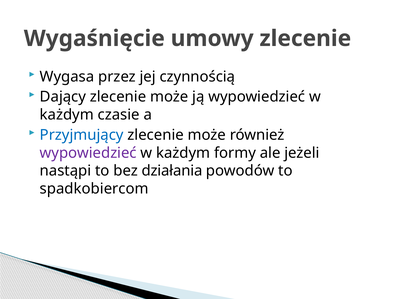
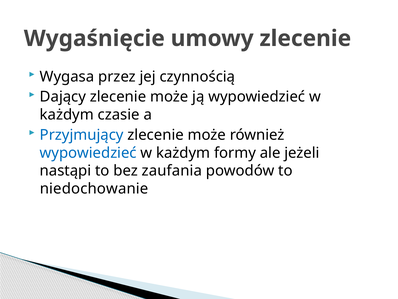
wypowiedzieć colour: purple -> blue (88, 153)
działania: działania -> zaufania (172, 170)
spadkobiercom: spadkobiercom -> niedochowanie (94, 188)
